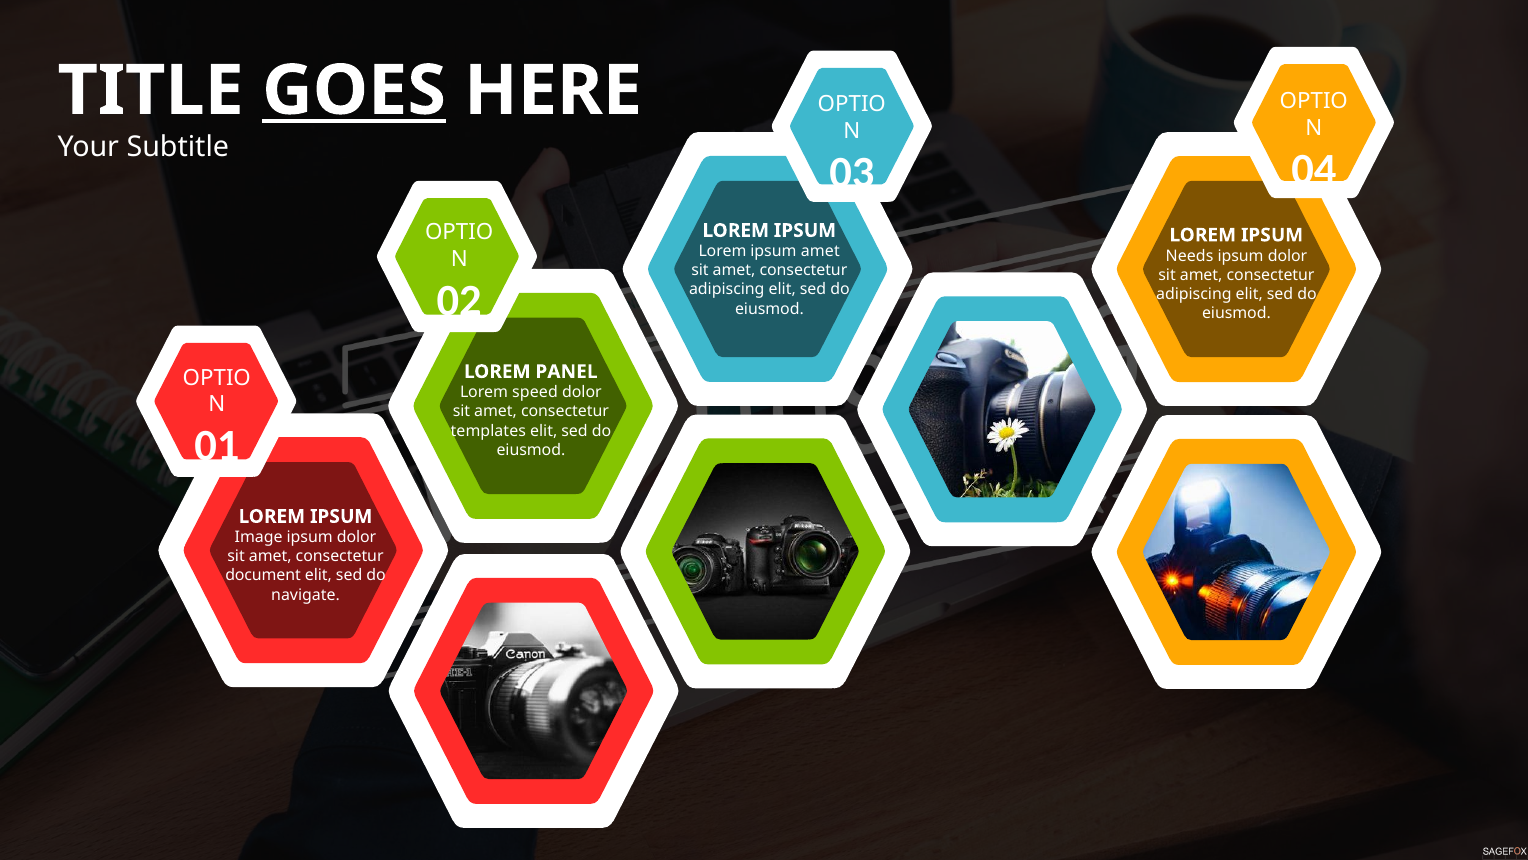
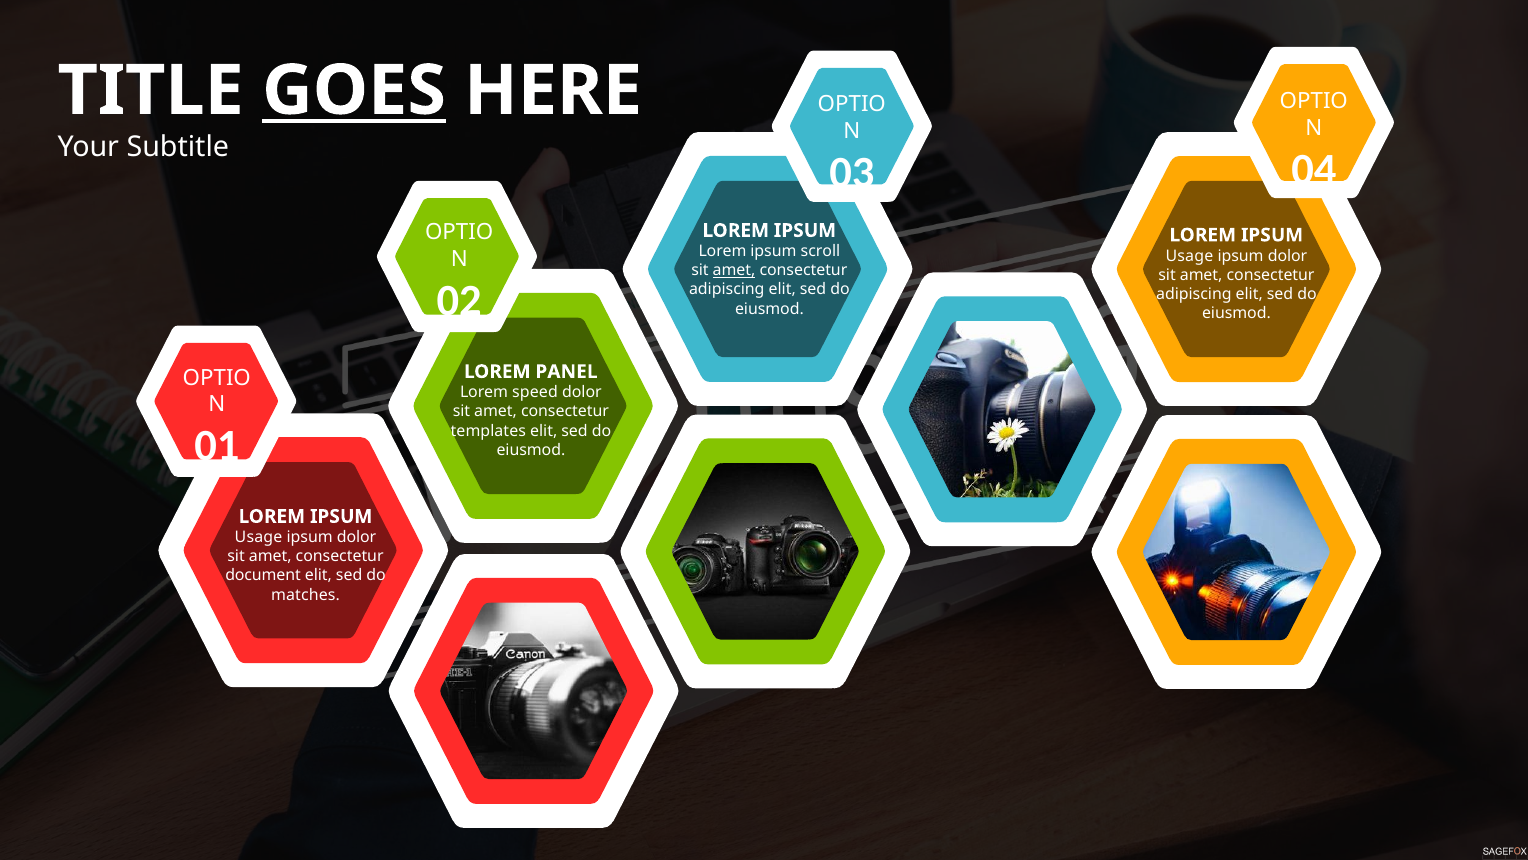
ipsum amet: amet -> scroll (820, 251)
Needs: Needs -> Usage (1189, 256)
amet underline: none -> present (734, 270)
Image: Image -> Usage (259, 537)
navigate: navigate -> matches (306, 594)
